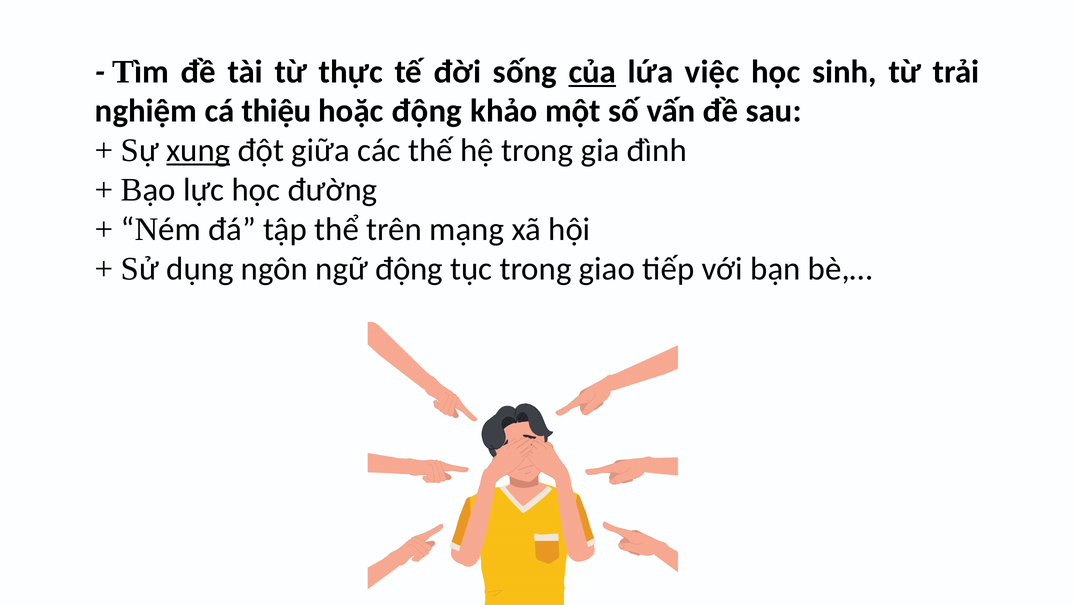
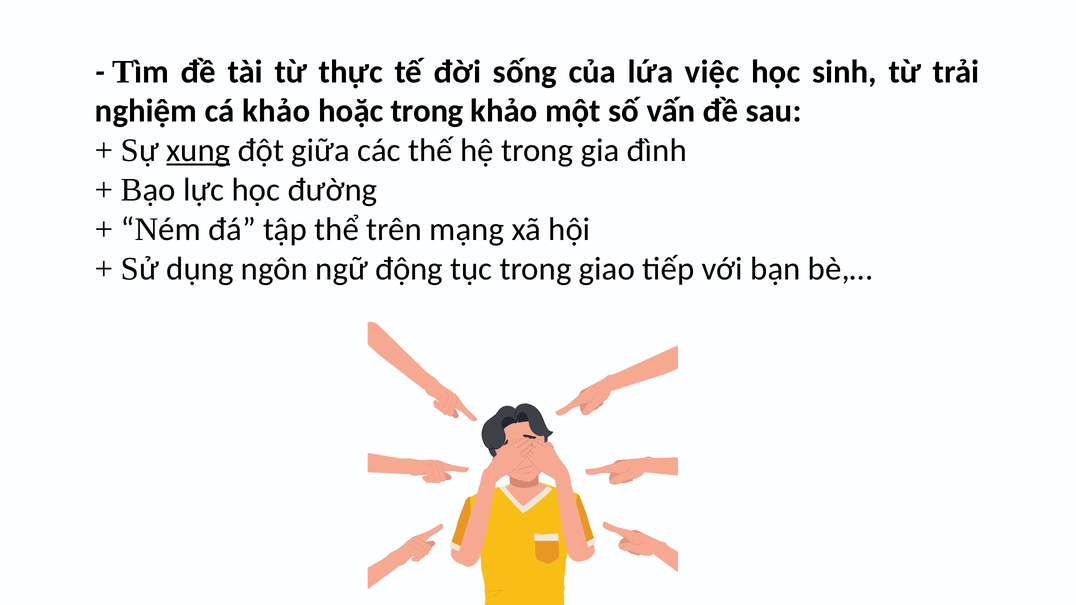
của underline: present -> none (592, 72)
cá thiệu: thiệu -> khảo (276, 111)
hoặc động: động -> trong (427, 111)
